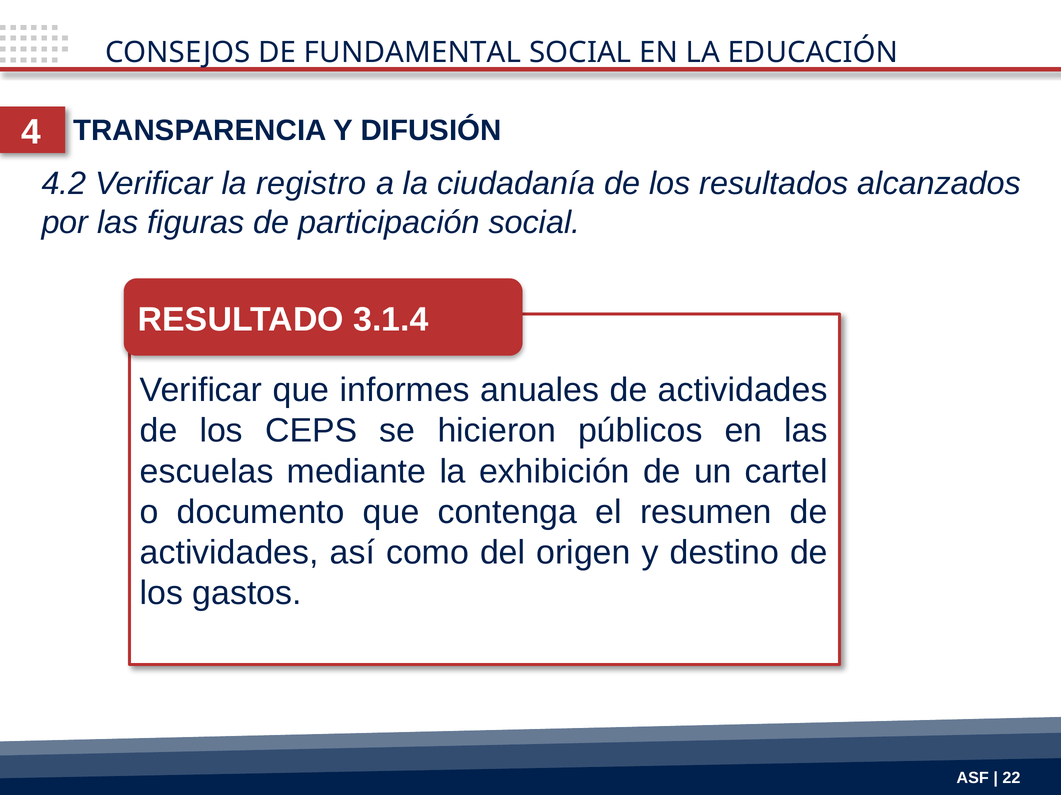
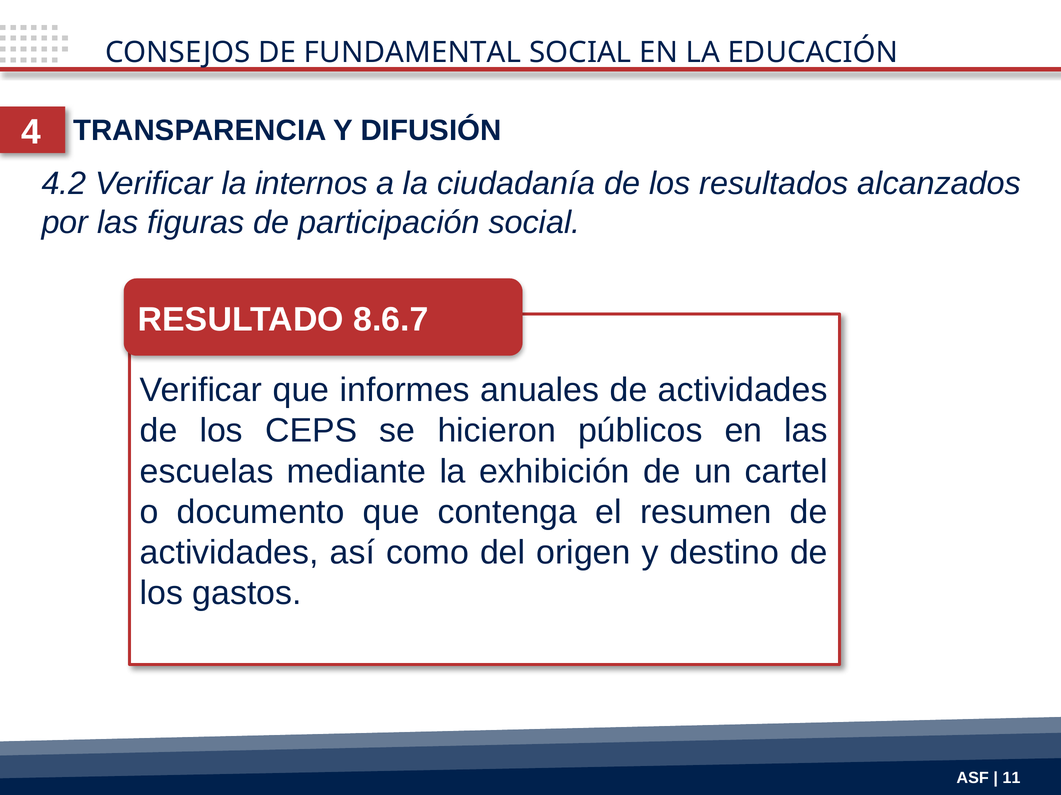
registro: registro -> internos (312, 184)
3.1.4: 3.1.4 -> 8.6.7 (391, 320)
22: 22 -> 11 (1011, 779)
